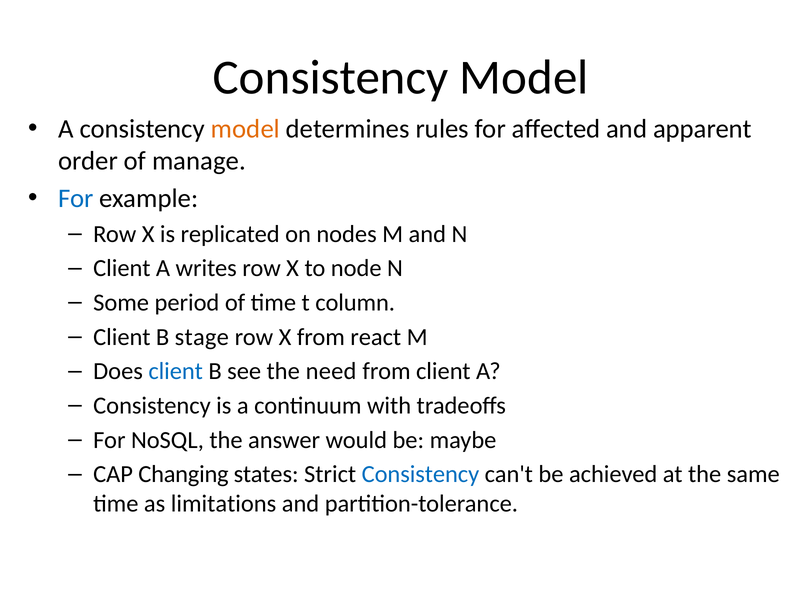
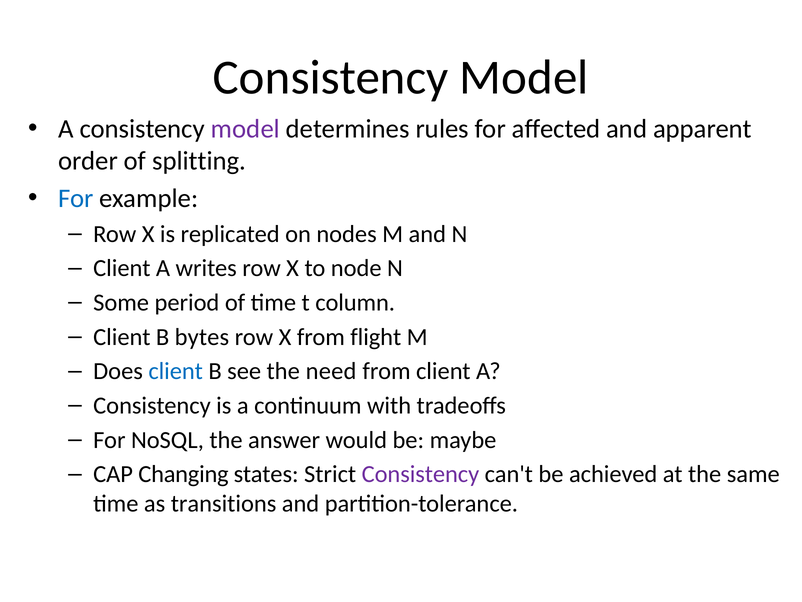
model colour: orange -> purple (245, 129)
manage: manage -> splitting (199, 161)
stage: stage -> bytes (202, 337)
react: react -> flight (376, 337)
Consistency colour: blue -> purple (420, 474)
limitations: limitations -> transitions (224, 503)
